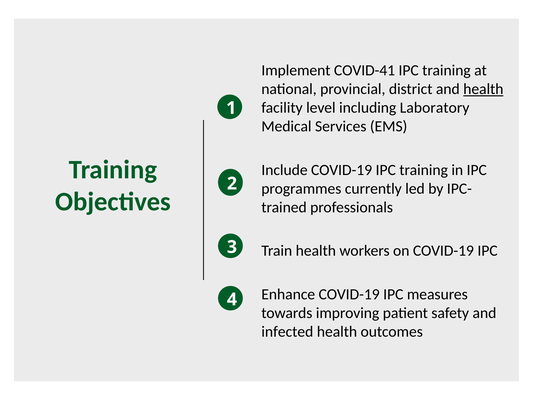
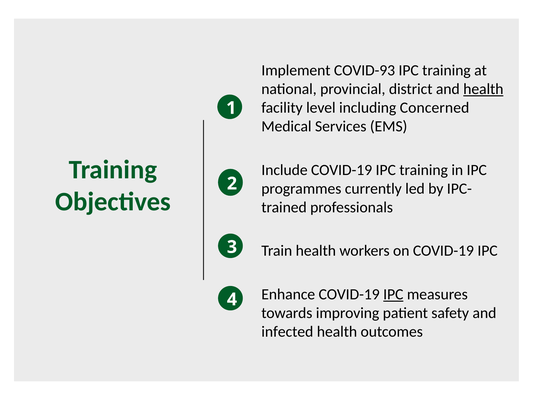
COVID-41: COVID-41 -> COVID-93 (365, 70)
Laboratory: Laboratory -> Concerned (435, 108)
IPC underline: none -> present (393, 294)
